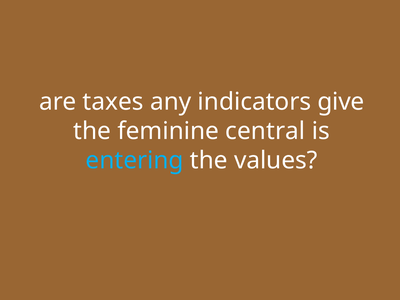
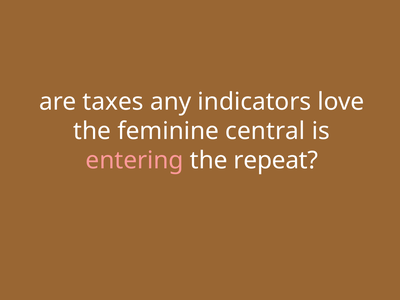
give: give -> love (341, 102)
entering colour: light blue -> pink (135, 160)
values: values -> repeat (276, 160)
